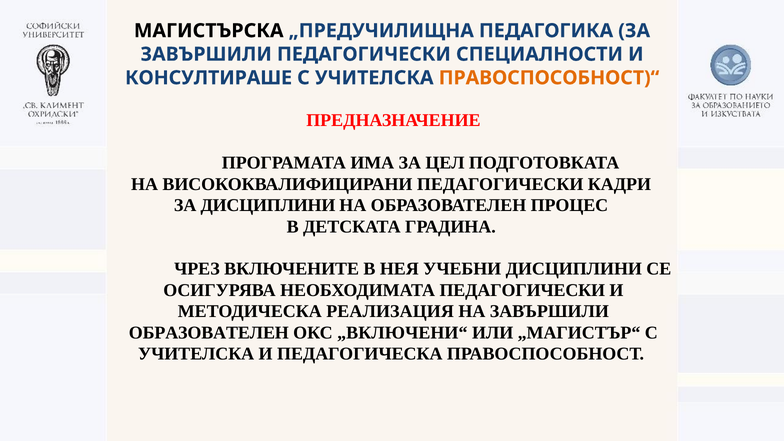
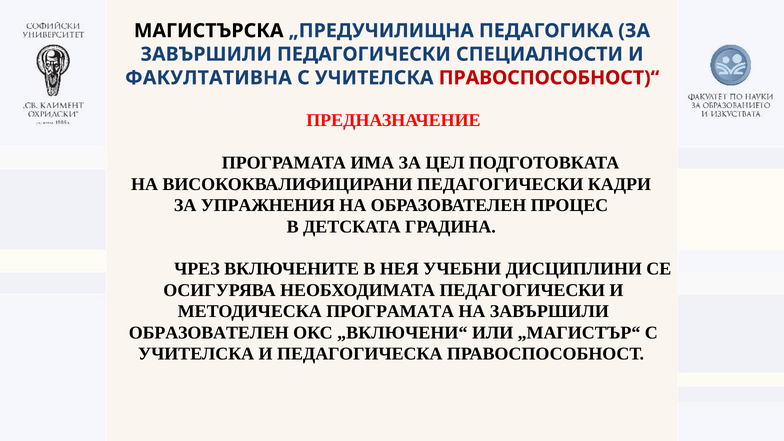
КОНСУЛТИРАШЕ: КОНСУЛТИРАШЕ -> ФАКУЛТАТИВНА (208, 78)
ПРАВОСПОСОБНОСТ)“ colour: orange -> red (549, 78)
ЗА ДИСЦИПЛИНИ: ДИСЦИПЛИНИ -> УПРАЖНЕНИЯ (268, 205)
МЕТОДИЧЕСКА РЕАЛИЗАЦИЯ: РЕАЛИЗАЦИЯ -> ПРОГРАМАТА (390, 312)
